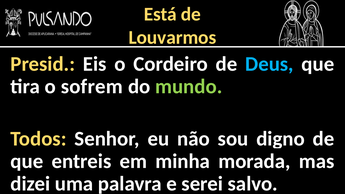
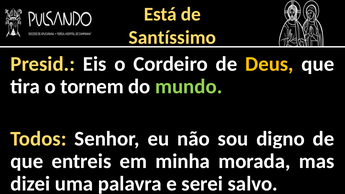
Louvarmos: Louvarmos -> Santíssimo (172, 38)
Deus colour: light blue -> yellow (269, 64)
sofrem: sofrem -> tornem (92, 87)
